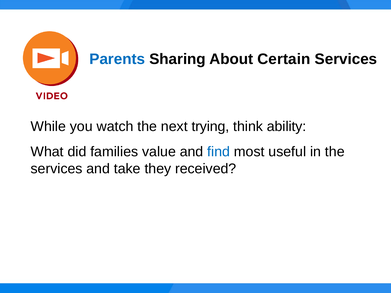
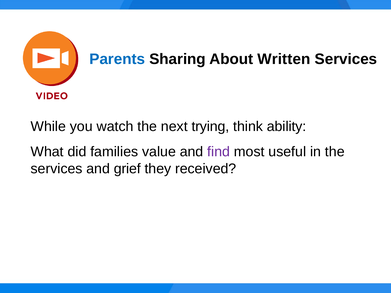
Certain: Certain -> Written (284, 59)
find colour: blue -> purple (219, 152)
take: take -> grief (127, 169)
